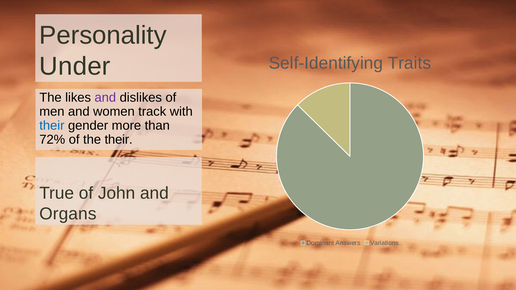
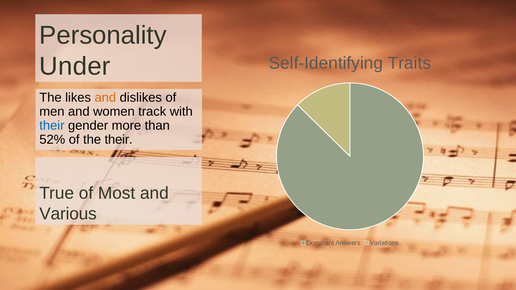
and colour: purple -> orange (105, 98)
72%: 72% -> 52% (52, 140)
John: John -> Most (117, 193)
Organs: Organs -> Various (68, 214)
